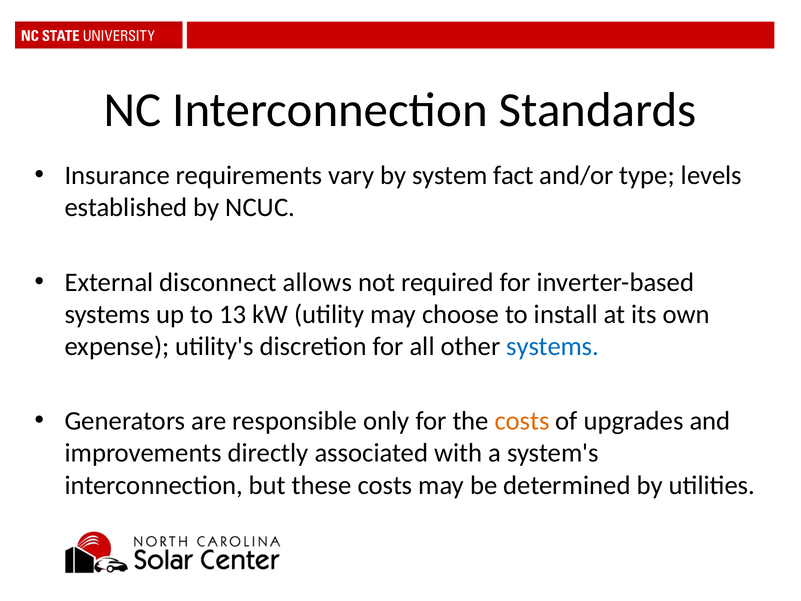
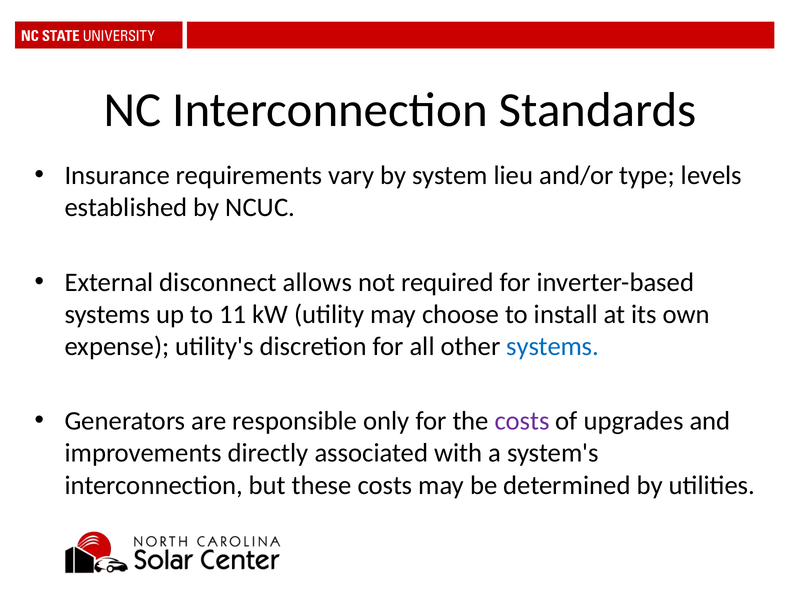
fact: fact -> lieu (513, 175)
13: 13 -> 11 (233, 314)
costs colour: orange -> purple (522, 421)
